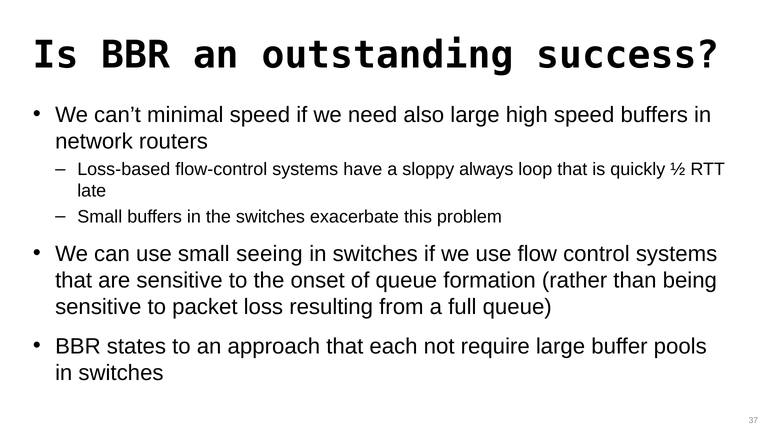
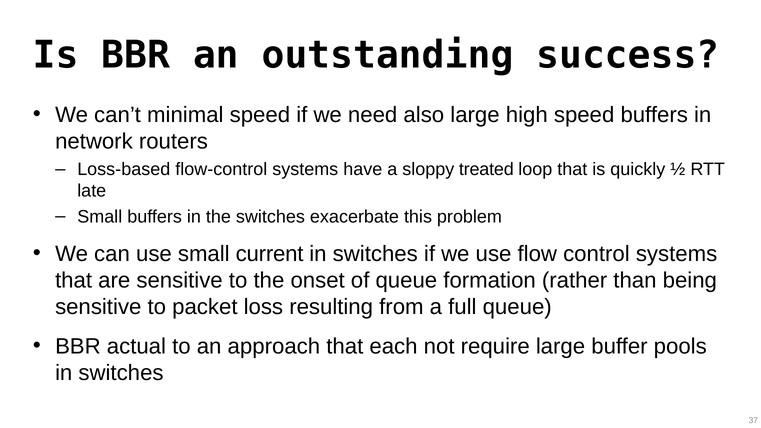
always: always -> treated (486, 169)
seeing: seeing -> current (270, 254)
states: states -> actual (136, 346)
